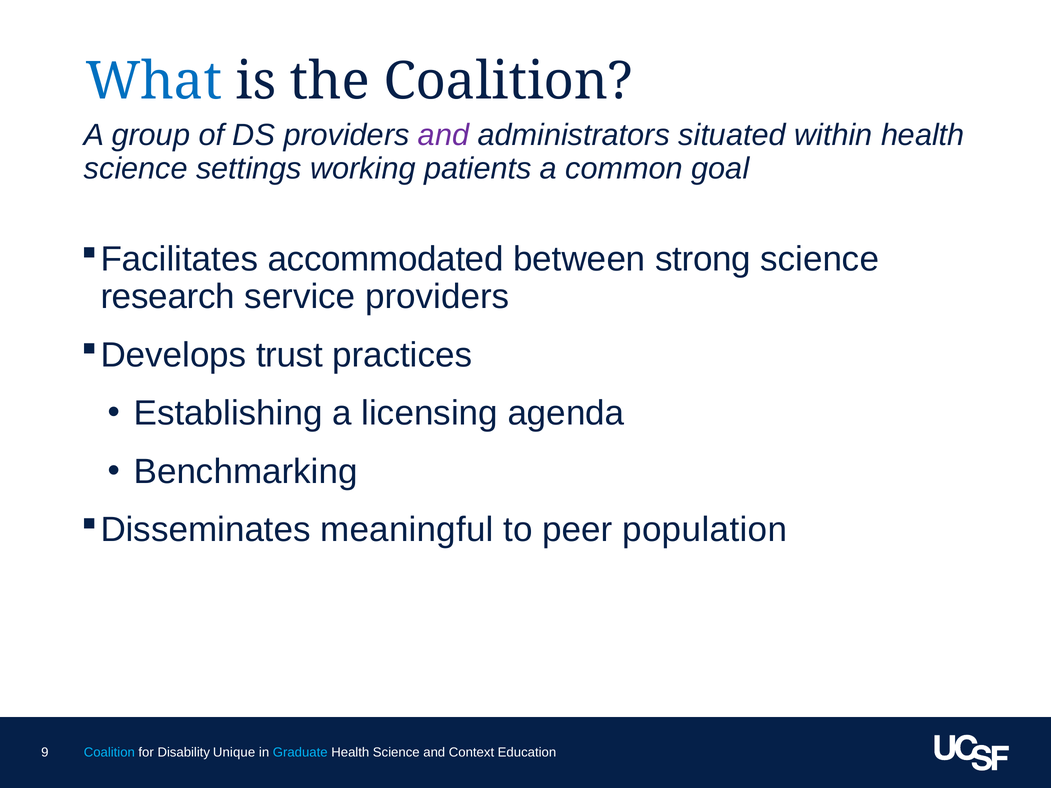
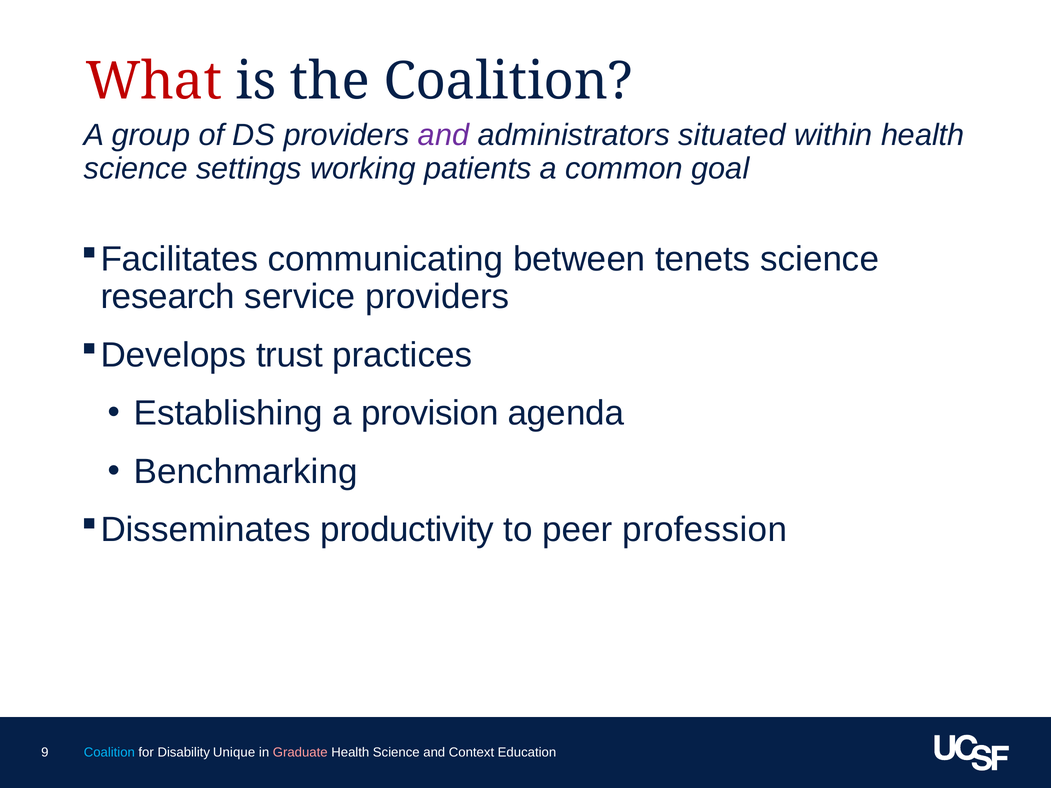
What colour: blue -> red (154, 81)
accommodated: accommodated -> communicating (386, 259)
strong: strong -> tenets (703, 259)
licensing: licensing -> provision (430, 413)
meaningful: meaningful -> productivity (407, 530)
population: population -> profession (705, 530)
Graduate colour: light blue -> pink (300, 753)
